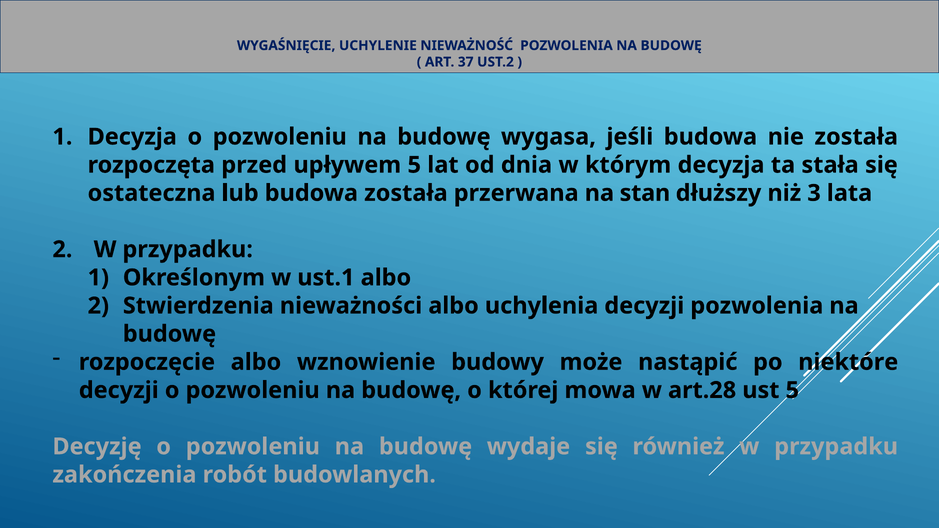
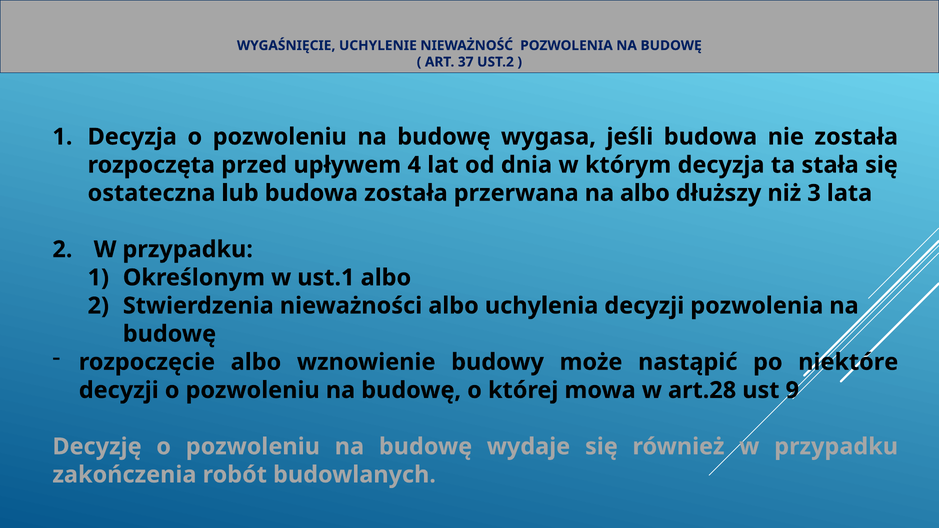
upływem 5: 5 -> 4 (414, 165)
na stan: stan -> albo (645, 193)
ust 5: 5 -> 9 (792, 390)
